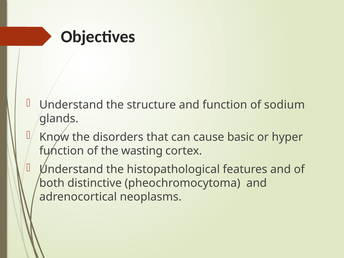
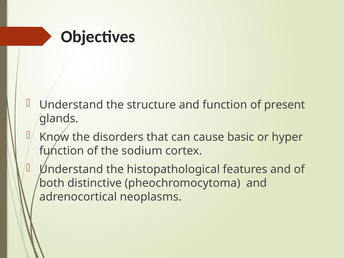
sodium: sodium -> present (285, 105)
wasting: wasting -> sodium (142, 151)
